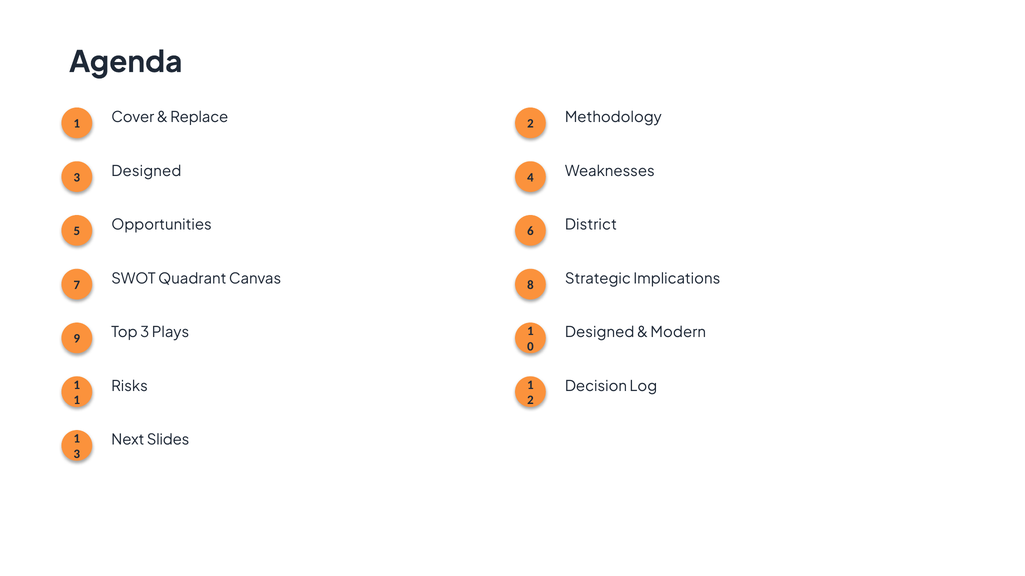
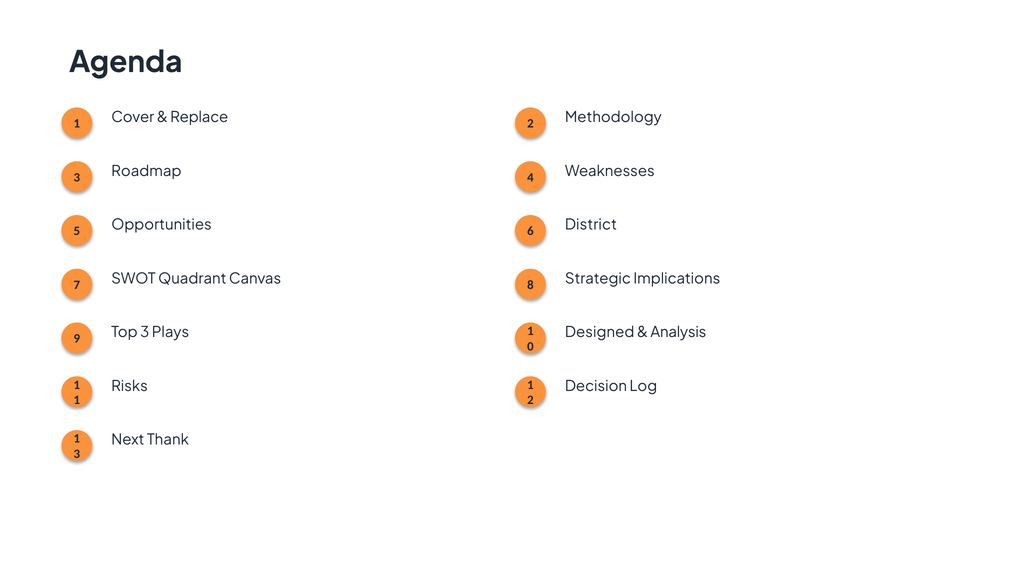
3 Designed: Designed -> Roadmap (146, 171)
Modern: Modern -> Analysis (678, 333)
Slides: Slides -> Thank (168, 440)
